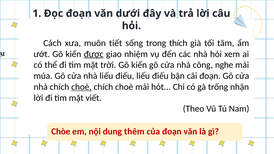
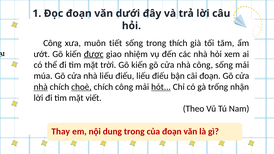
Cách: Cách -> Công (53, 43)
công nghe: nghe -> sống (224, 65)
nhà underline: none -> present (41, 87)
choè: choè -> công (124, 87)
hót underline: none -> present (161, 87)
Chòe: Chòe -> Thay (61, 132)
dung thêm: thêm -> trong (134, 132)
